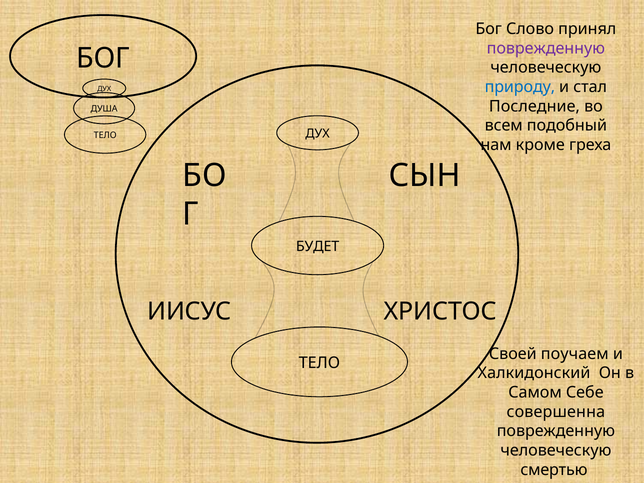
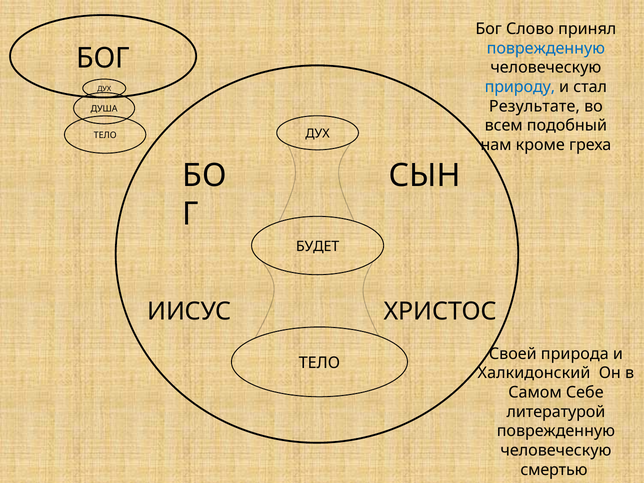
поврежденную colour: purple -> blue (546, 48)
Последние: Последние -> Результате (534, 106)
поучаем: поучаем -> природа (575, 354)
совершенна: совершенна -> литературой (556, 412)
